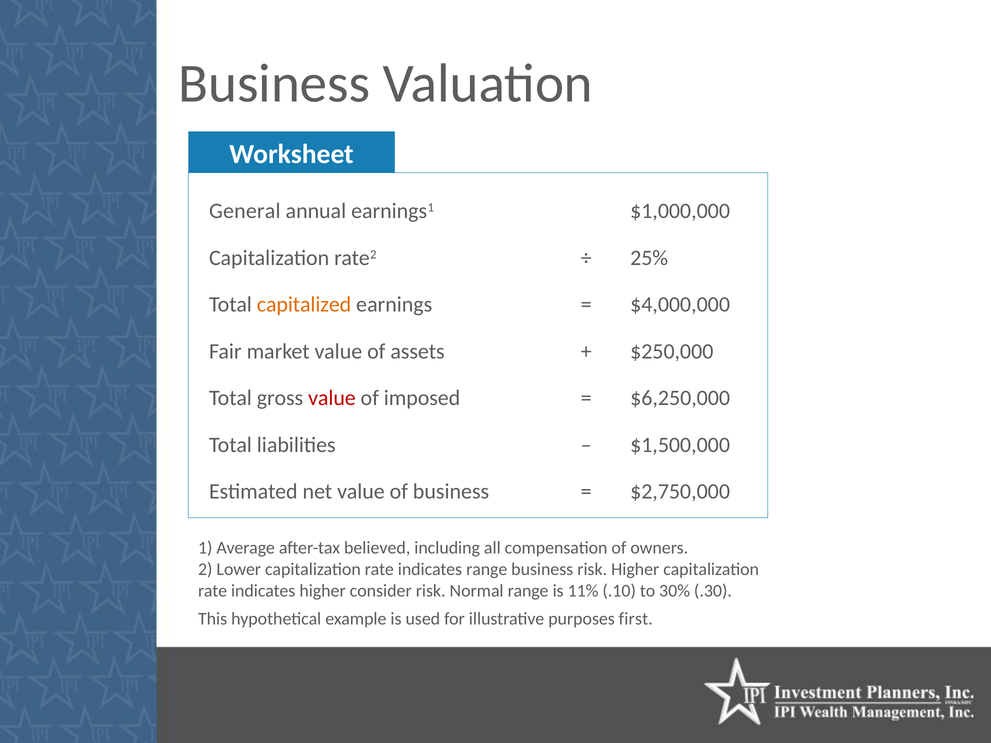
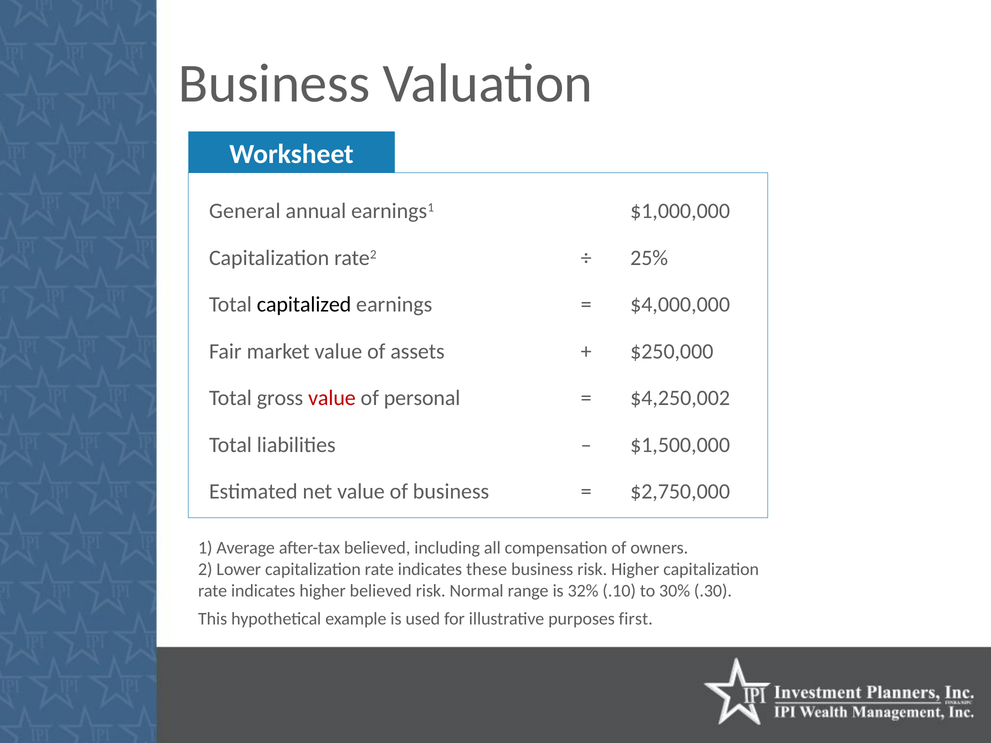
capitalized colour: orange -> black (304, 305)
imposed: imposed -> personal (422, 398)
$6,250,000: $6,250,000 -> $4,250,002 (680, 398)
indicates range: range -> these (487, 570)
higher consider: consider -> believed (381, 591)
11%: 11% -> 32% (583, 591)
